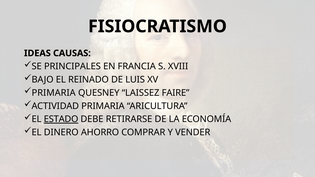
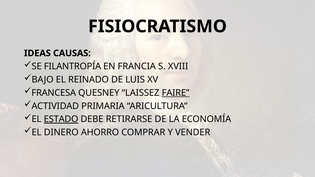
PRINCIPALES: PRINCIPALES -> FILANTROPÍA (73, 66)
PRIMARIA: PRIMARIA -> FRANCESA (54, 93)
FAIRE underline: none -> present (176, 93)
